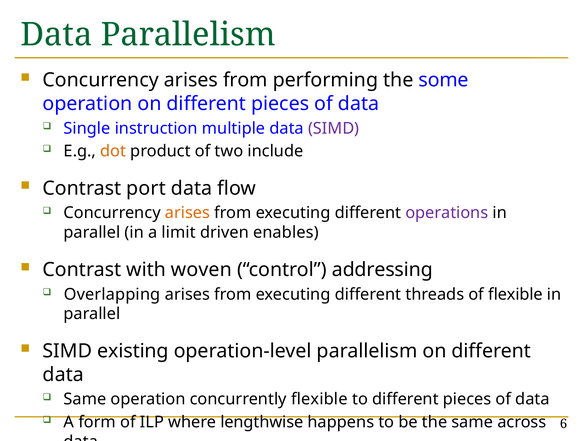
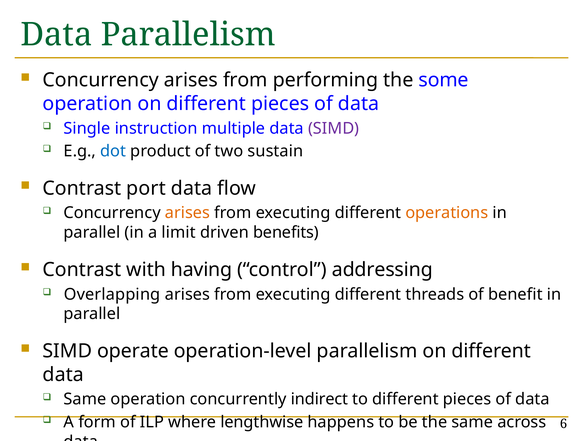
dot colour: orange -> blue (113, 151)
include: include -> sustain (275, 151)
operations colour: purple -> orange (447, 213)
enables: enables -> benefits (286, 233)
woven: woven -> having (202, 270)
of flexible: flexible -> benefit (515, 294)
existing: existing -> operate (133, 351)
concurrently flexible: flexible -> indirect (319, 399)
